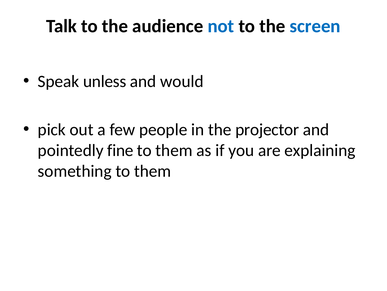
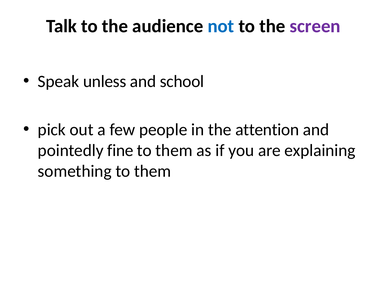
screen colour: blue -> purple (315, 26)
would: would -> school (182, 81)
projector: projector -> attention (267, 129)
